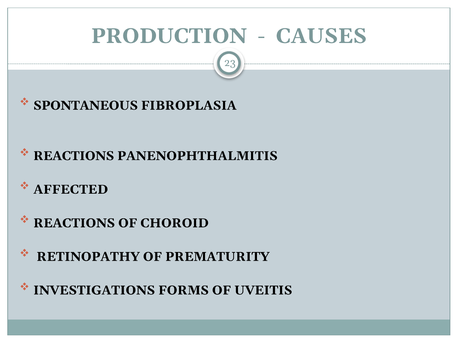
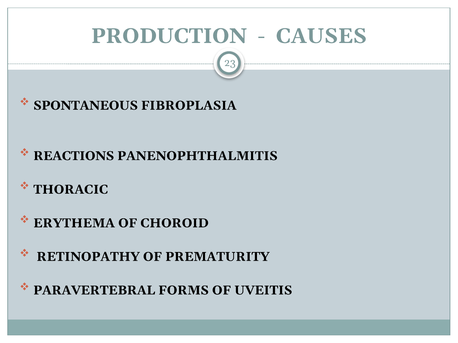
AFFECTED: AFFECTED -> THORACIC (71, 190)
REACTIONS: REACTIONS -> ERYTHEMA (74, 223)
INVESTIGATIONS: INVESTIGATIONS -> PARAVERTEBRAL (94, 291)
